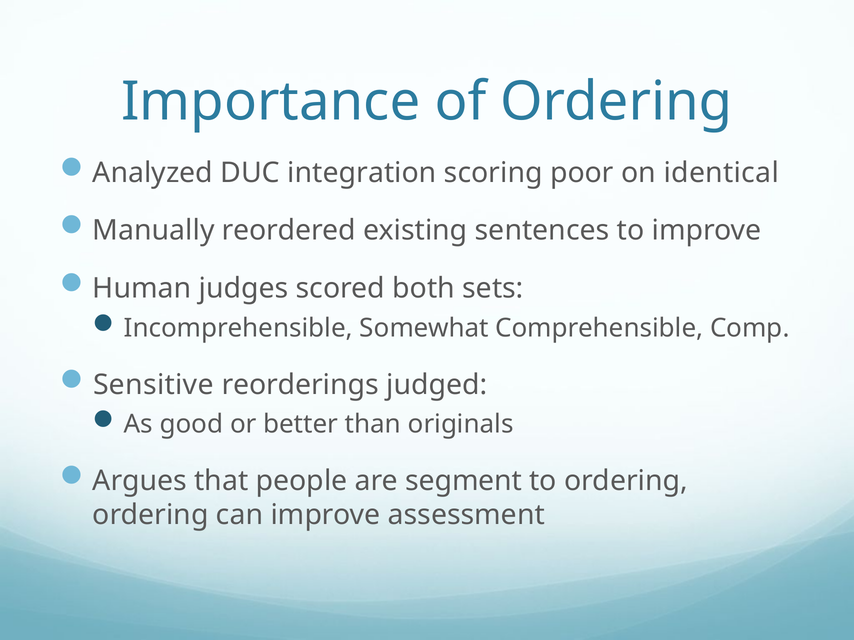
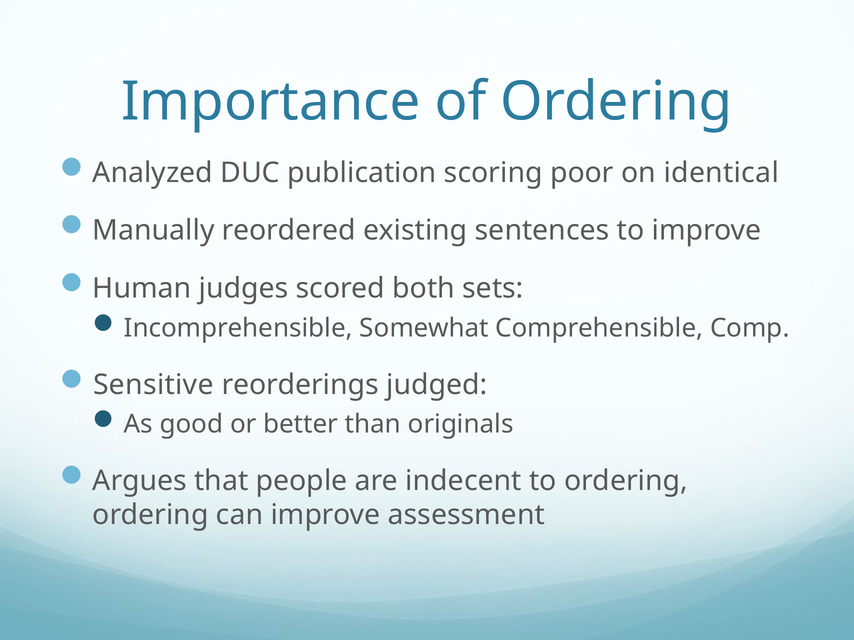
integration: integration -> publication (362, 173)
segment: segment -> indecent (464, 481)
